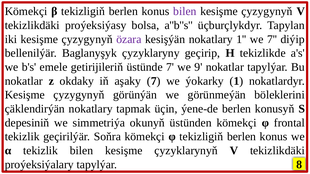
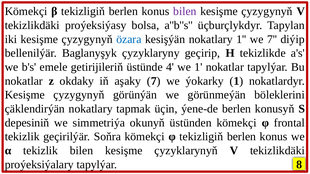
özara colour: purple -> blue (129, 39)
üstünde 7: 7 -> 4 (170, 67)
we 9: 9 -> 1 (198, 67)
